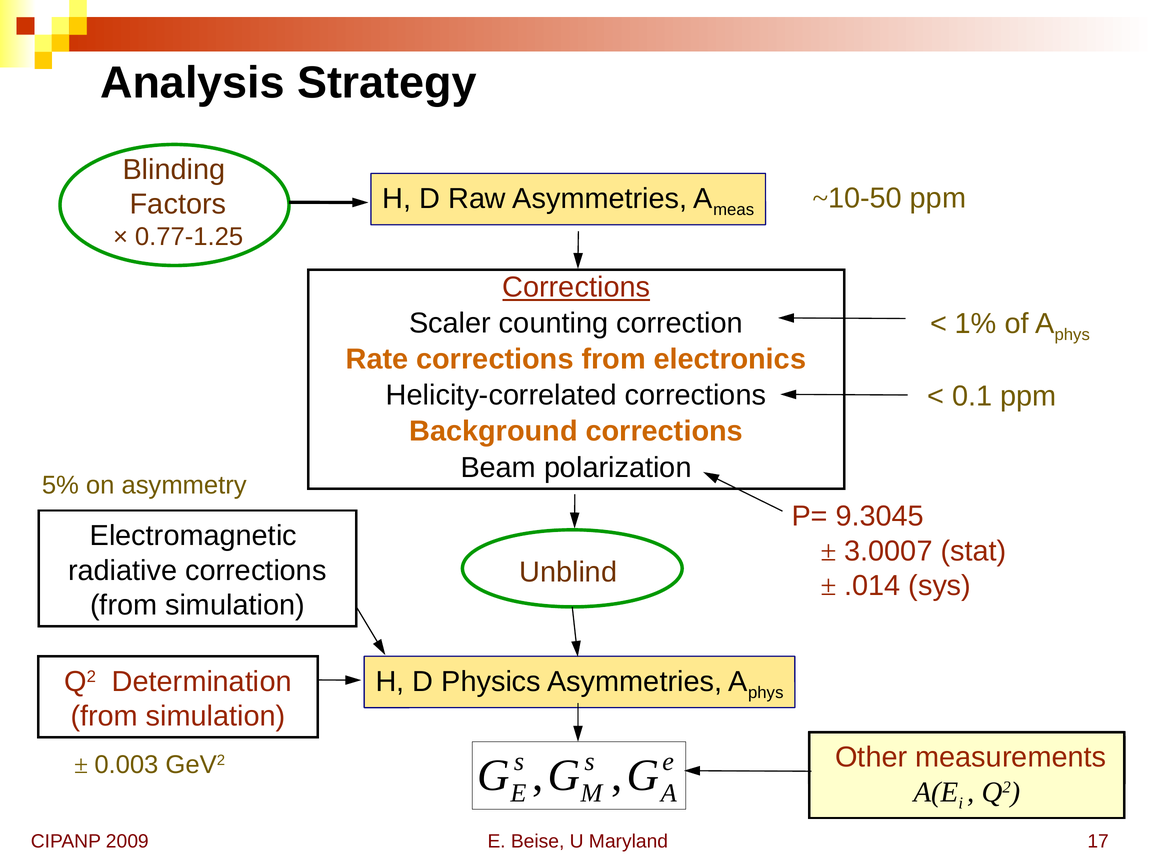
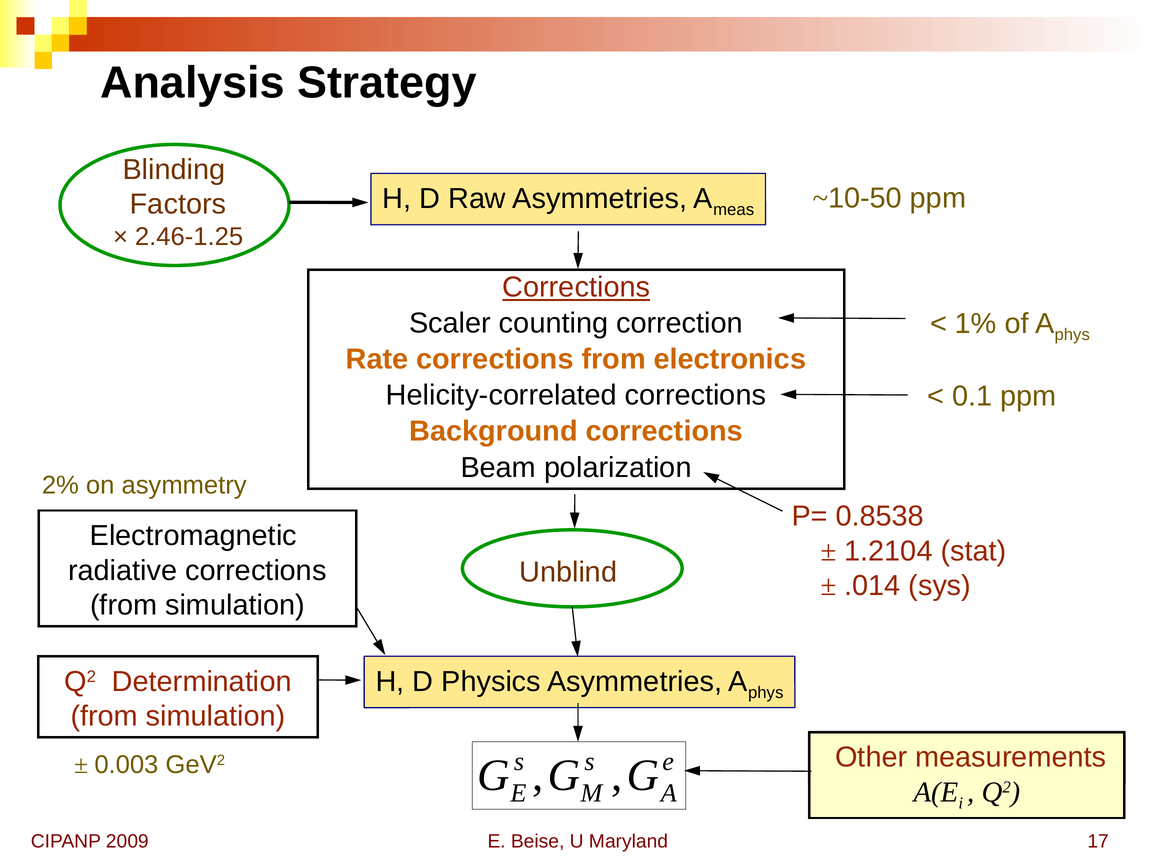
0.77-1.25: 0.77-1.25 -> 2.46-1.25 (189, 237)
5%: 5% -> 2% (60, 485)
9.3045: 9.3045 -> 0.8538 (880, 516)
3.0007: 3.0007 -> 1.2104 (888, 551)
